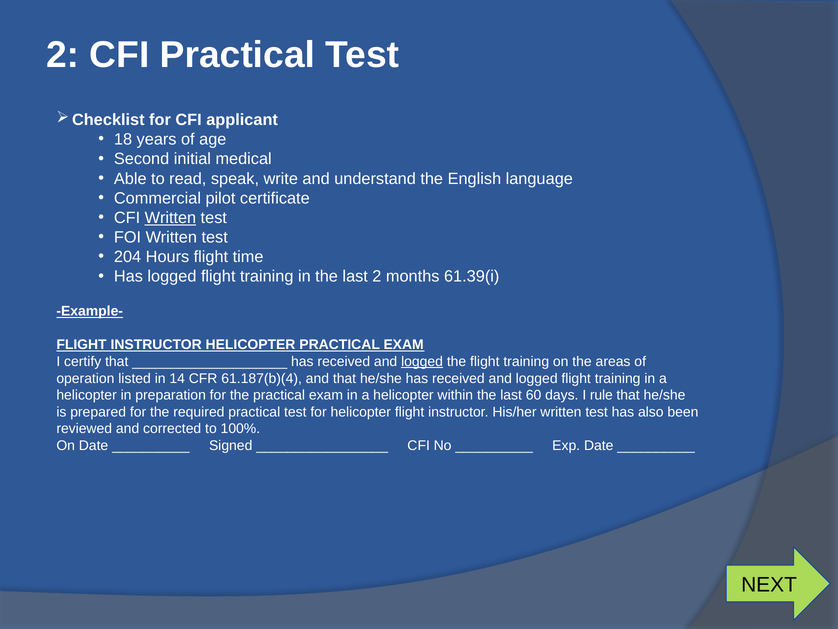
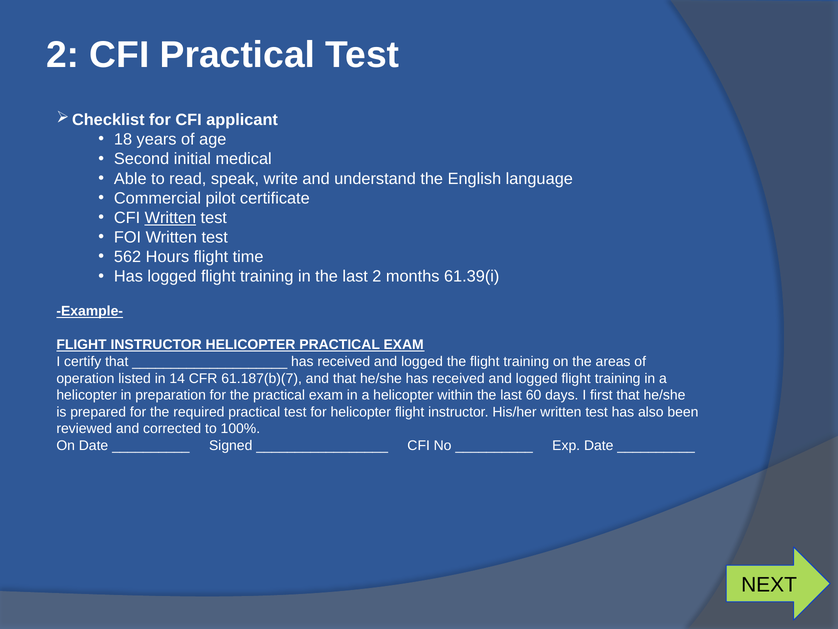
204: 204 -> 562 (128, 257)
logged underline: present -> none (422, 361)
61.187(b)(4: 61.187(b)(4 -> 61.187(b)(7 (262, 378)
rule: rule -> first (601, 395)
